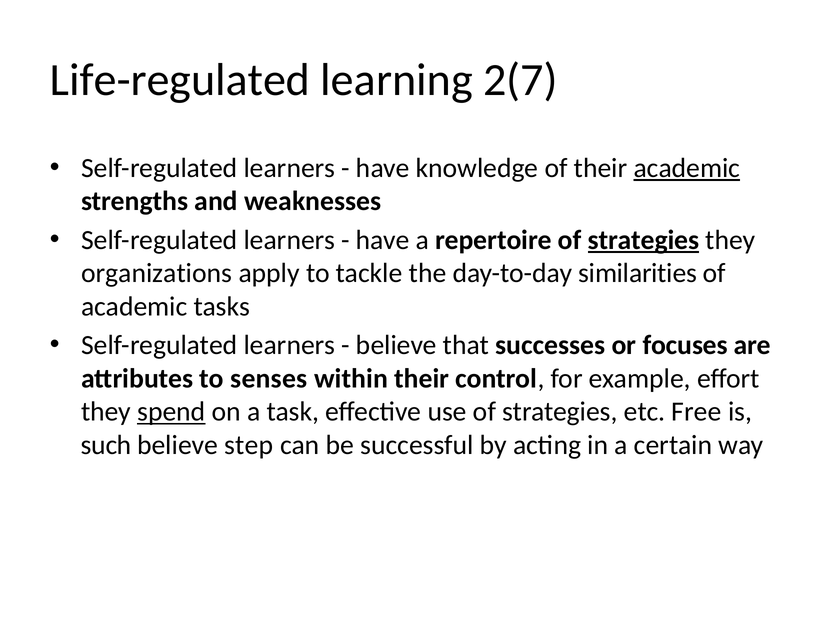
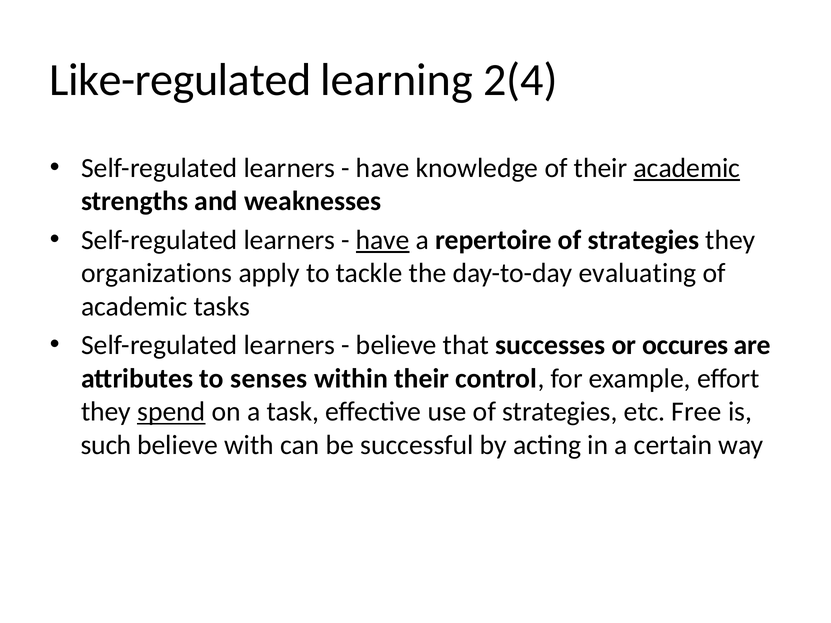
Life-regulated: Life-regulated -> Like-regulated (180, 80)
2(7: 2(7 -> 2(4 (520, 80)
have underline: none -> present (383, 240)
strategies underline: present -> none (643, 240)
similarities: similarities -> evaluating (637, 273)
focuses: focuses -> occures (685, 345)
step: step -> with (249, 445)
